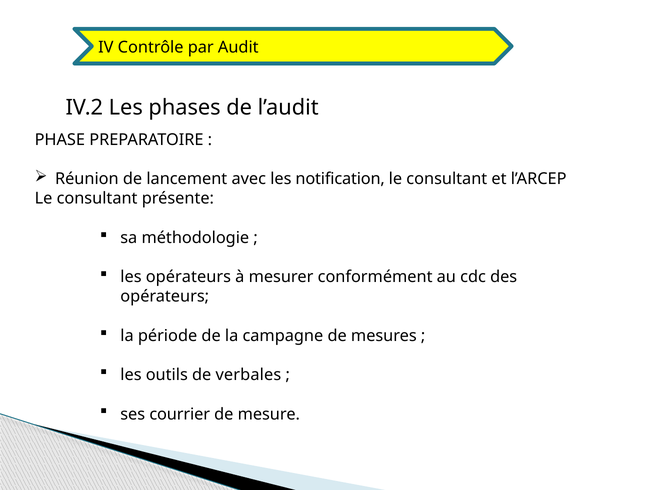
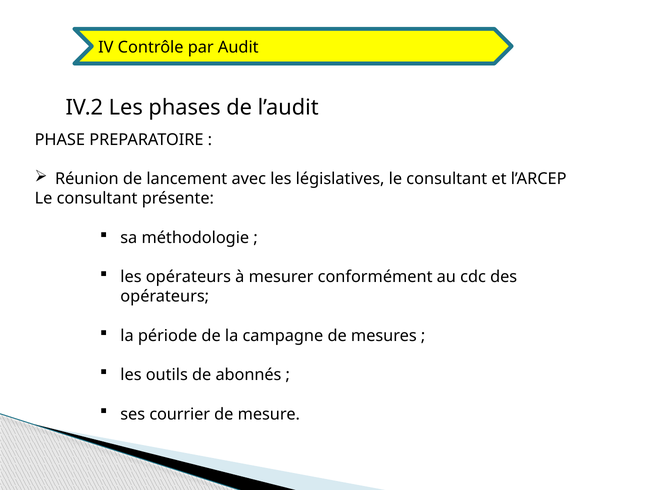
notification: notification -> législatives (340, 179)
verbales: verbales -> abonnés (248, 375)
